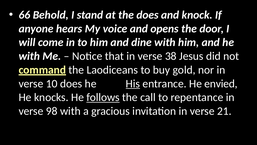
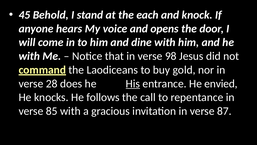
66: 66 -> 45 (24, 15)
the does: does -> each (148, 15)
38: 38 -> 98 (171, 56)
10: 10 -> 28 (52, 83)
follows underline: present -> none (103, 97)
98: 98 -> 85 (52, 111)
21: 21 -> 87 (224, 111)
